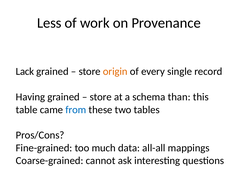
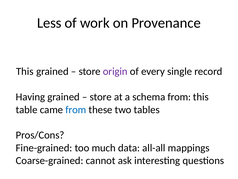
Lack: Lack -> This (25, 71)
origin colour: orange -> purple (115, 71)
schema than: than -> from (179, 97)
